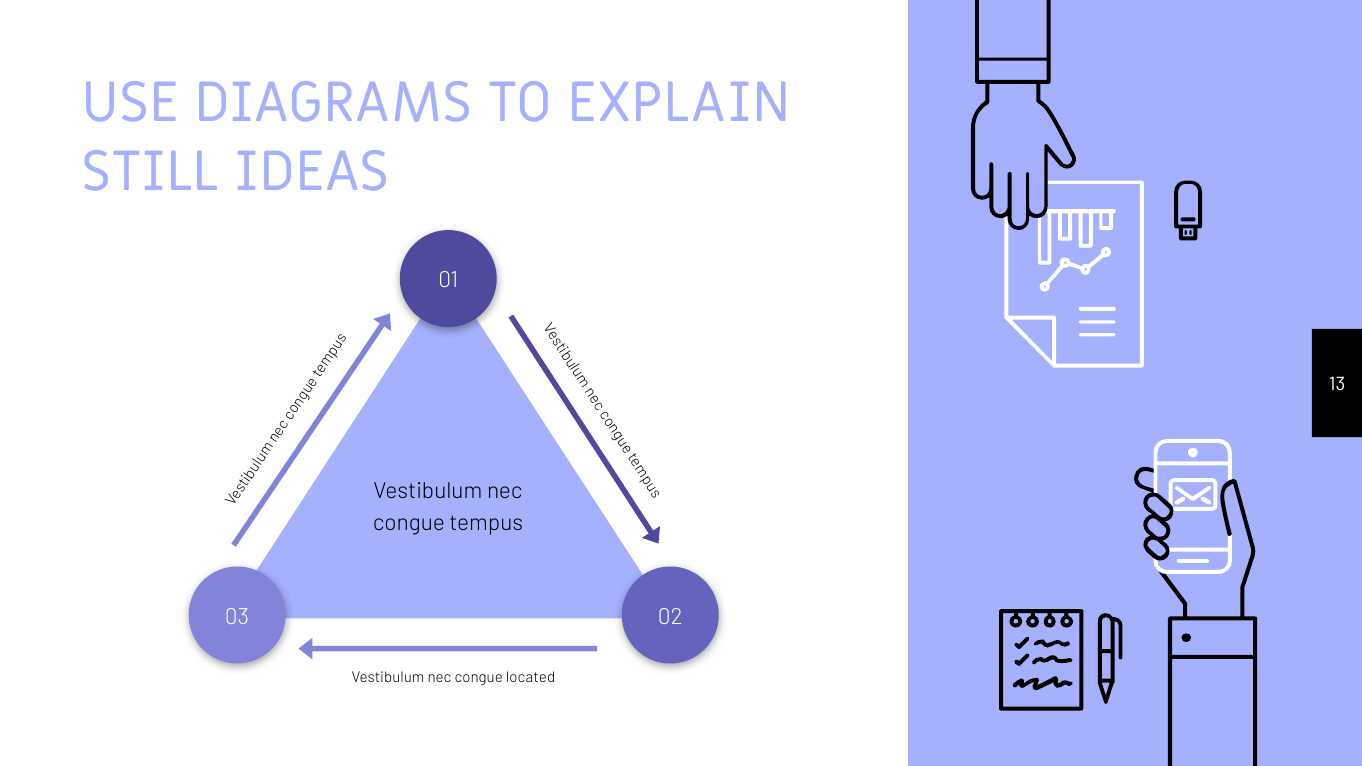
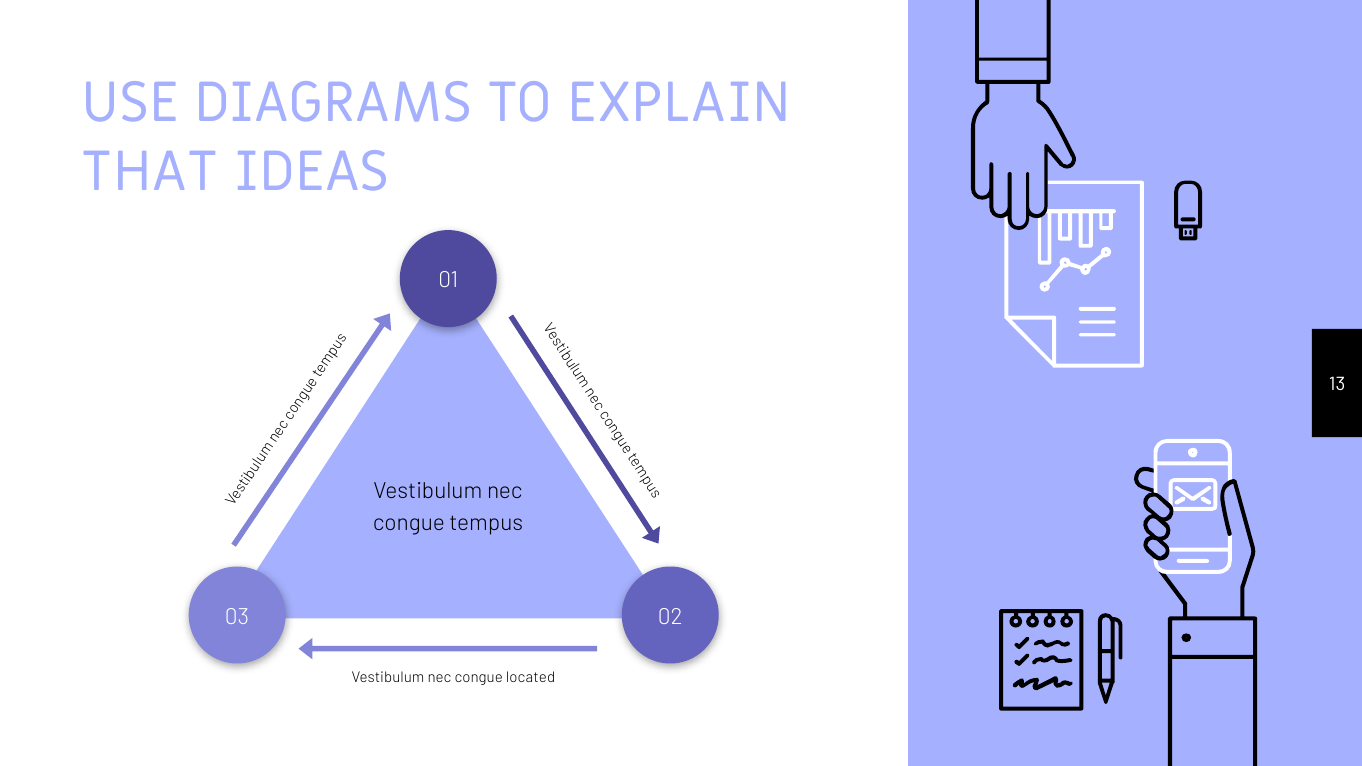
STILL: STILL -> THAT (150, 171)
